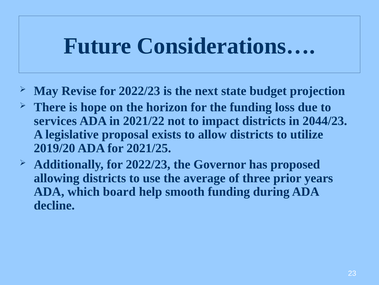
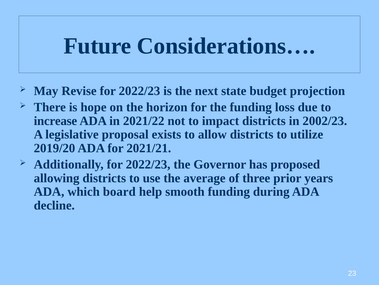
services: services -> increase (55, 121)
2044/23: 2044/23 -> 2002/23 (325, 121)
2021/25: 2021/25 -> 2021/21 (149, 148)
